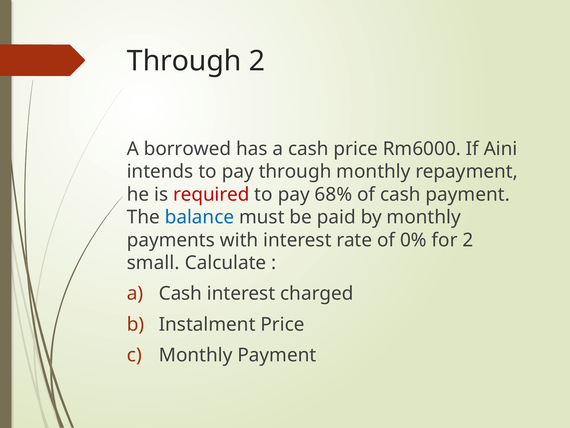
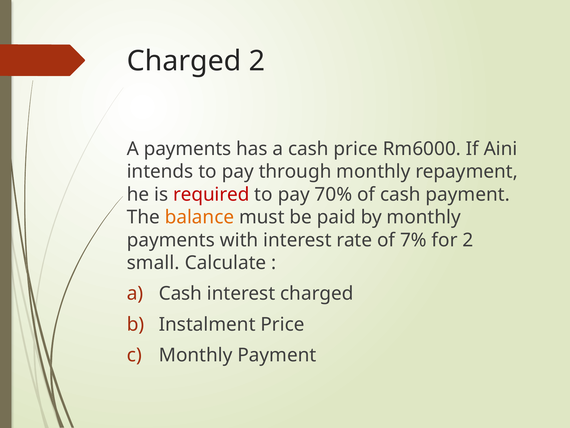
Through: Through -> Charged (184, 61)
A borrowed: borrowed -> payments (187, 149)
68%: 68% -> 70% (333, 194)
balance colour: blue -> orange (199, 217)
0%: 0% -> 7% (413, 240)
